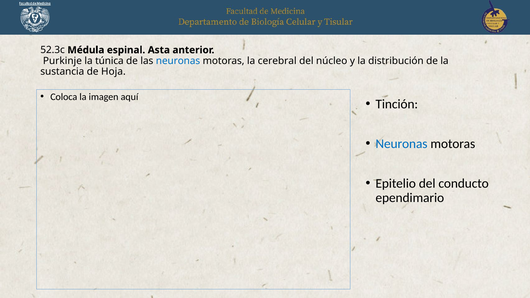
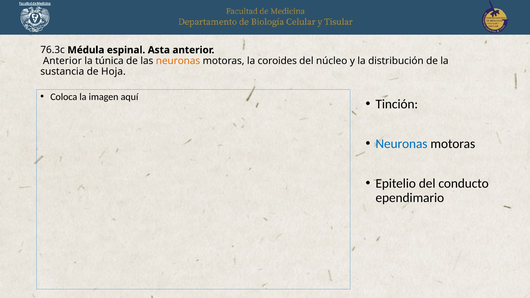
52.3c: 52.3c -> 76.3c (53, 50)
Purkinje: Purkinje -> Anterior (62, 61)
neuronas colour: blue -> orange (178, 61)
cerebral: cerebral -> coroides (277, 61)
